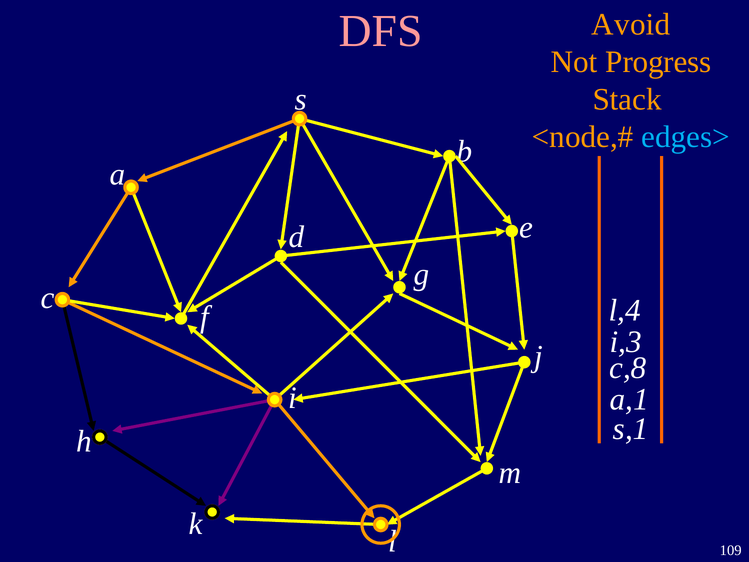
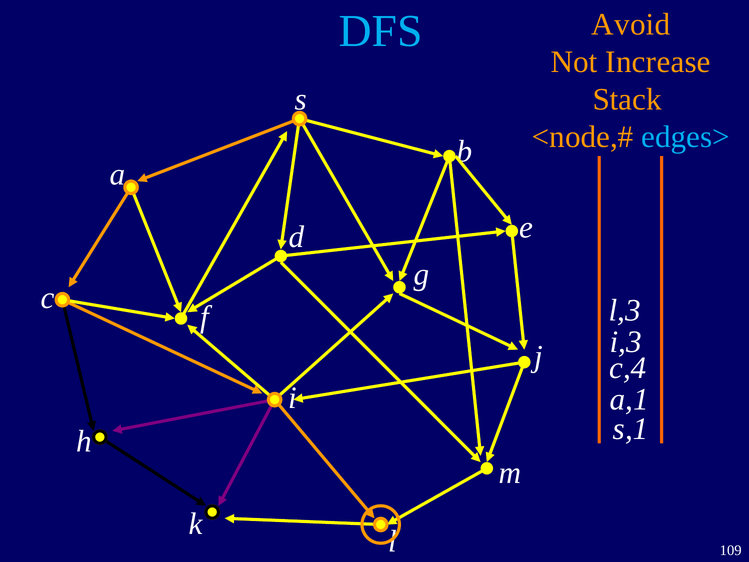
DFS colour: pink -> light blue (381, 31)
Progress: Progress -> Increase (658, 62)
l,4: l,4 -> l,3 (625, 310)
c,8: c,8 -> c,4 (628, 368)
